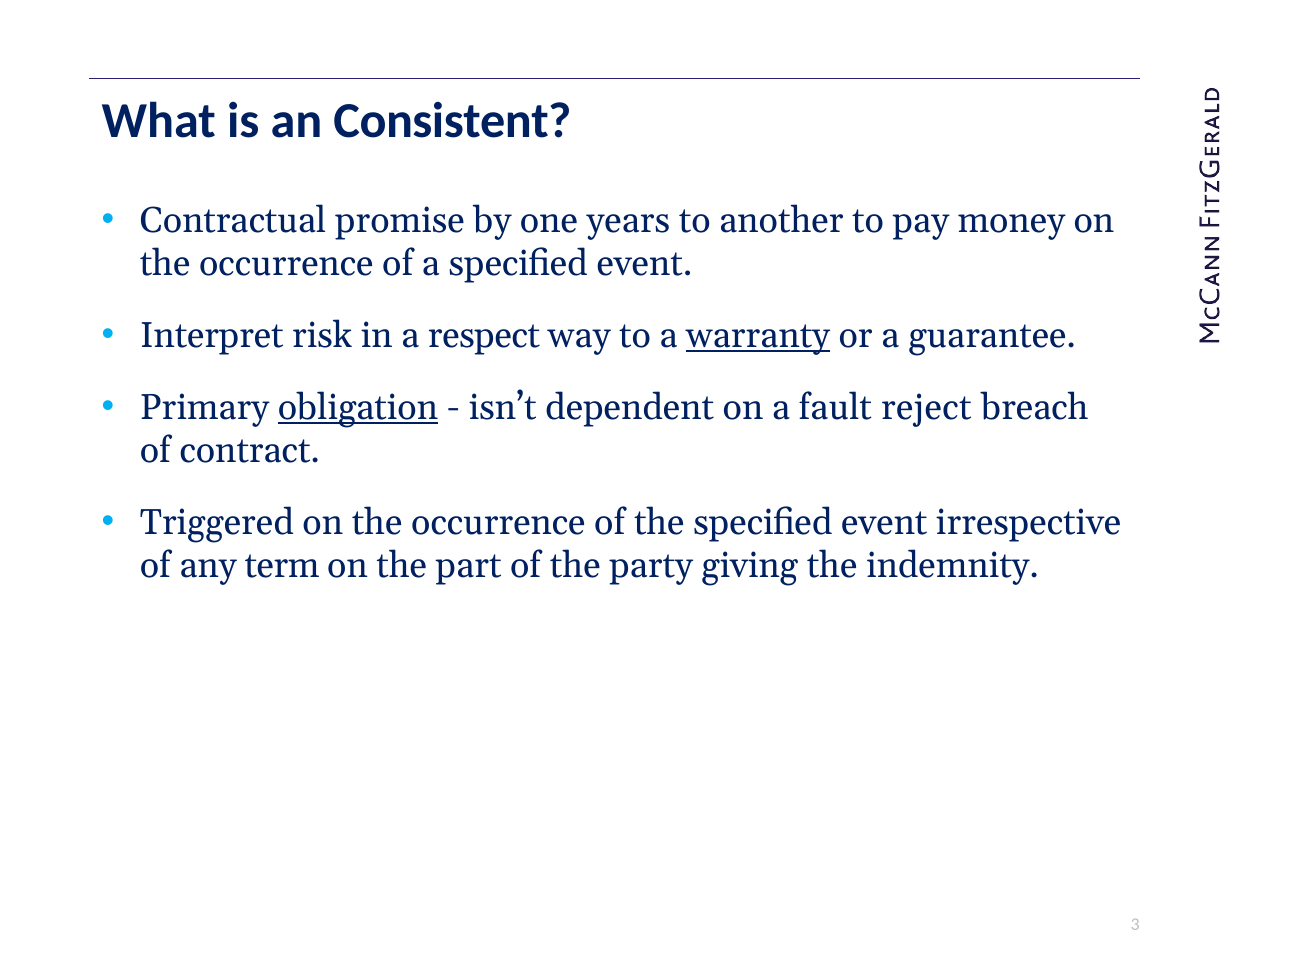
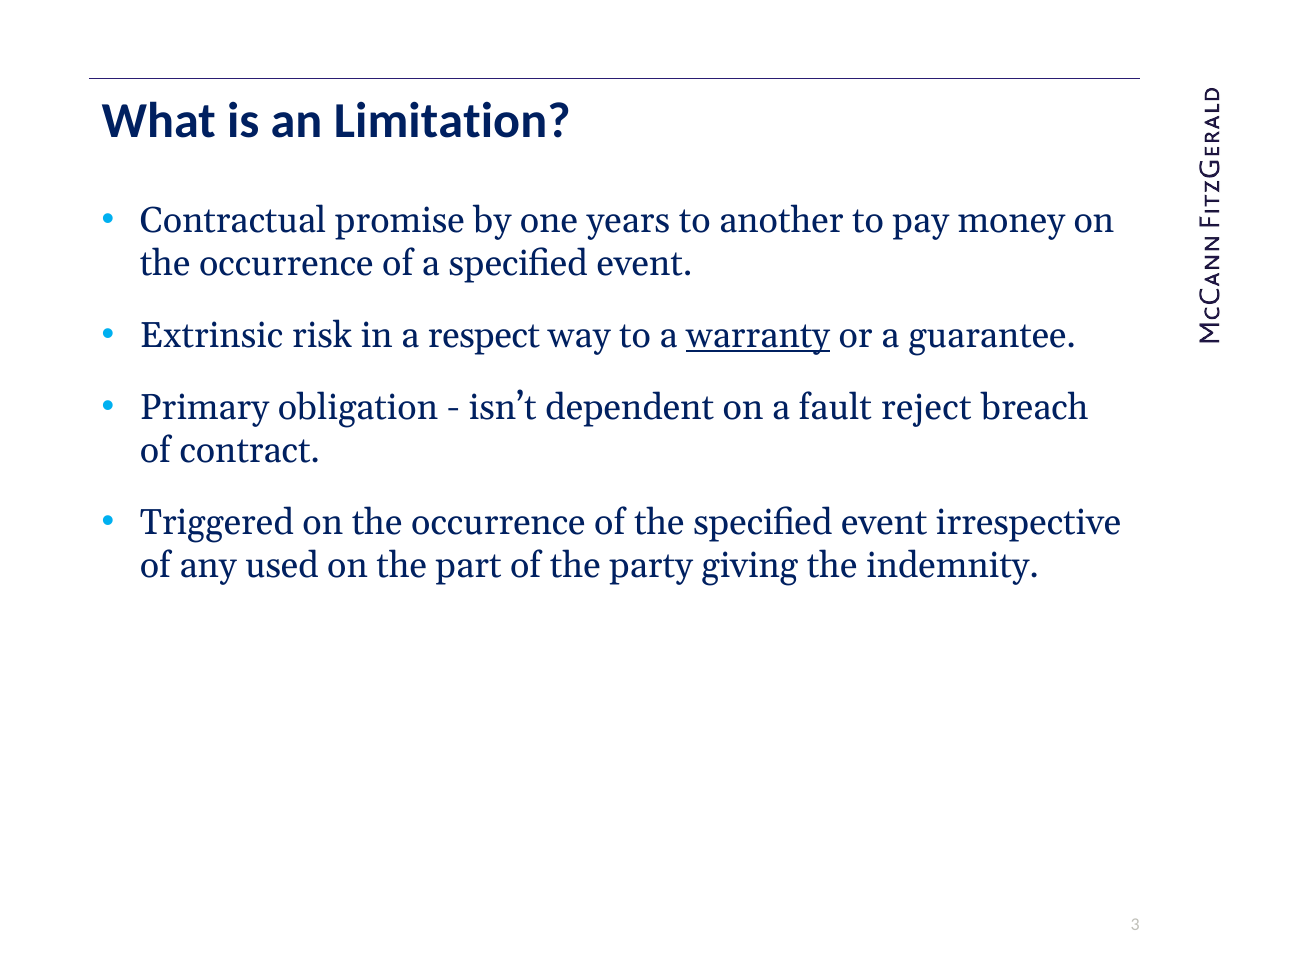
Consistent: Consistent -> Limitation (452, 121)
Interpret: Interpret -> Extrinsic (212, 336)
obligation underline: present -> none (358, 408)
term: term -> used (282, 566)
